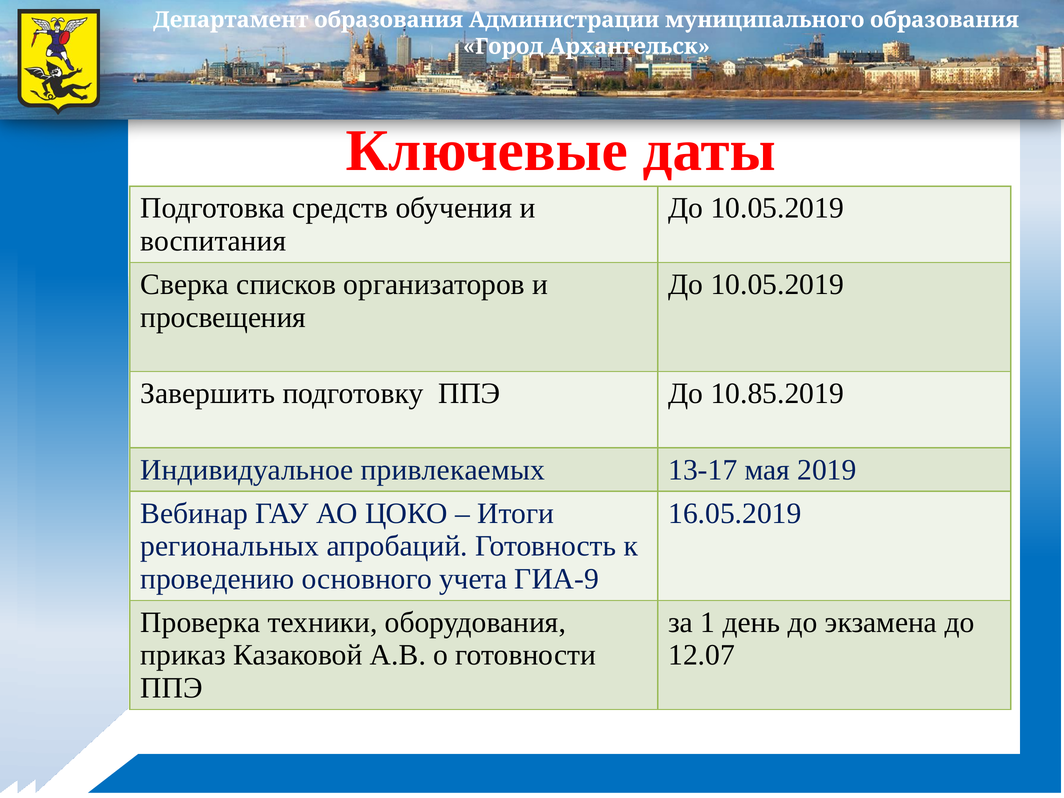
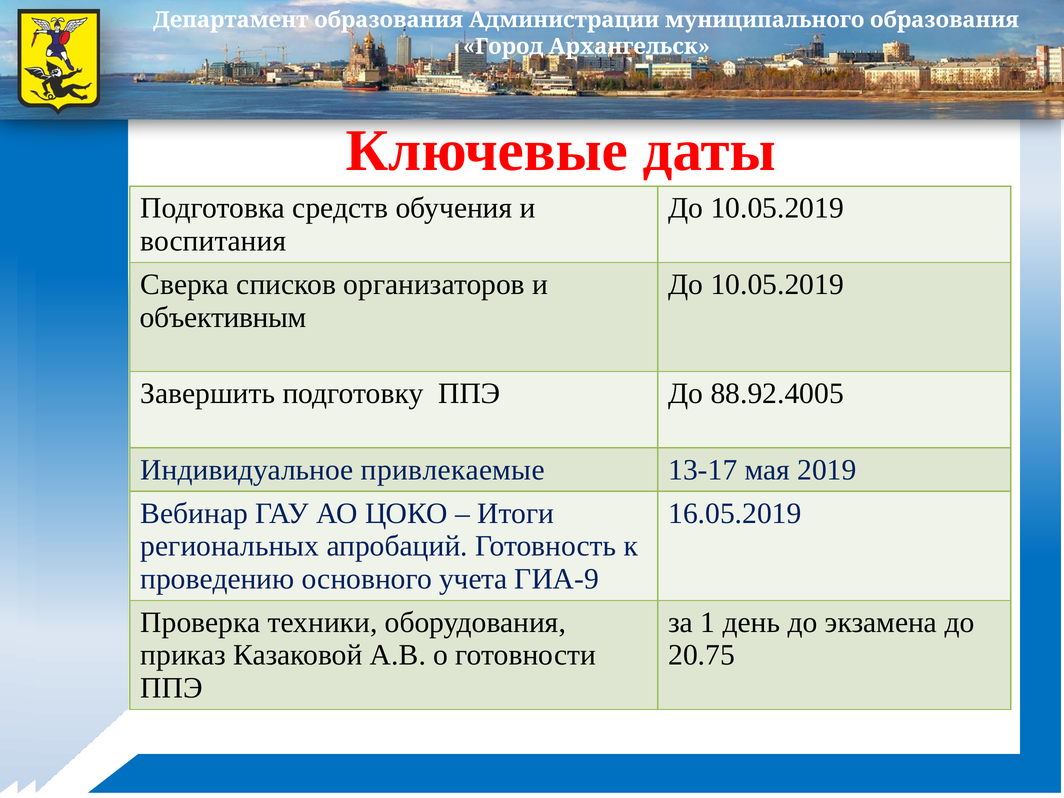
просвещения: просвещения -> объективным (223, 317)
10.85.2019: 10.85.2019 -> 88.92.4005 (777, 394)
привлекаемых: привлекаемых -> привлекаемые (453, 470)
12.07: 12.07 -> 20.75 (702, 655)
